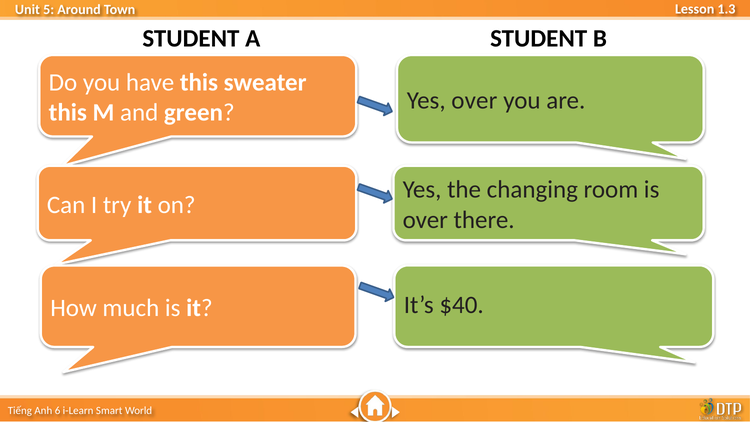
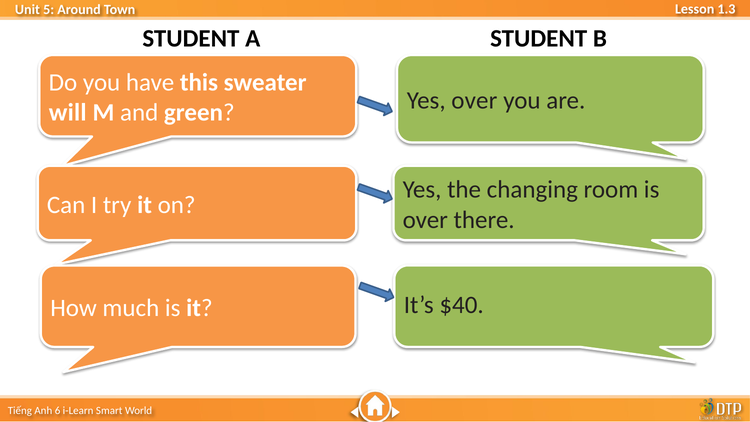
this: this -> will (68, 112)
